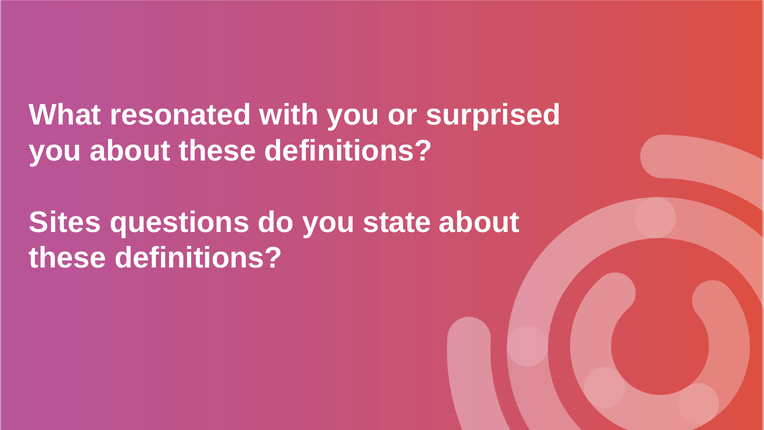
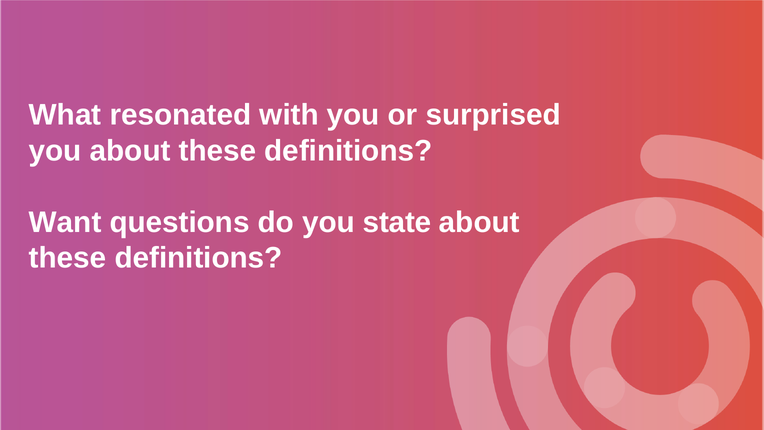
Sites: Sites -> Want (65, 222)
